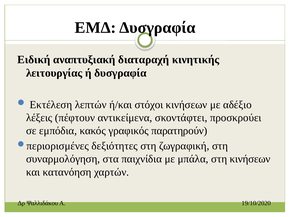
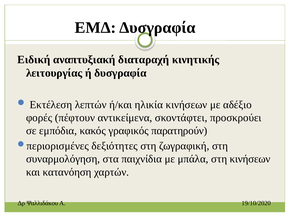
στόχοι: στόχοι -> ηλικία (149, 105)
λέξεις: λέξεις -> φορές (39, 118)
